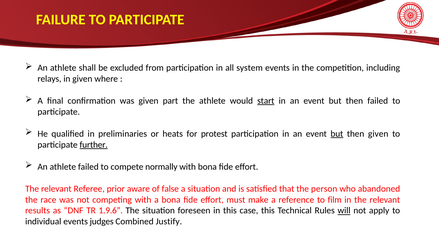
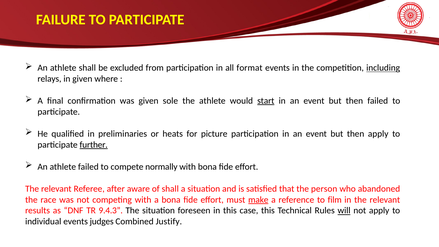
system: system -> format (250, 68)
including underline: none -> present (383, 68)
part: part -> sole (170, 101)
protest: protest -> picture (214, 134)
but underline: present -> none (337, 134)
then given: given -> apply (378, 134)
prior: prior -> after (116, 189)
of false: false -> shall (170, 189)
make underline: none -> present (258, 200)
1.9.6: 1.9.6 -> 9.4.3 (111, 211)
